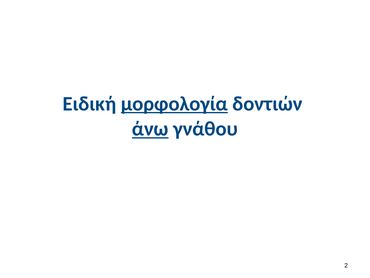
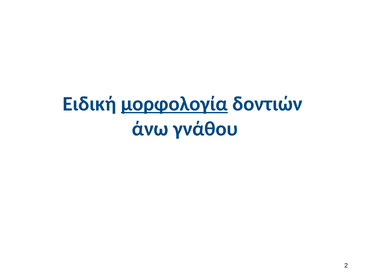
άνω underline: present -> none (150, 129)
